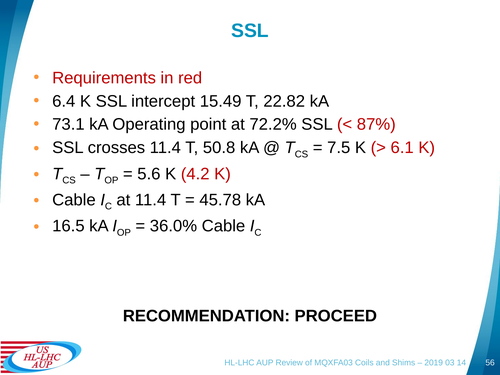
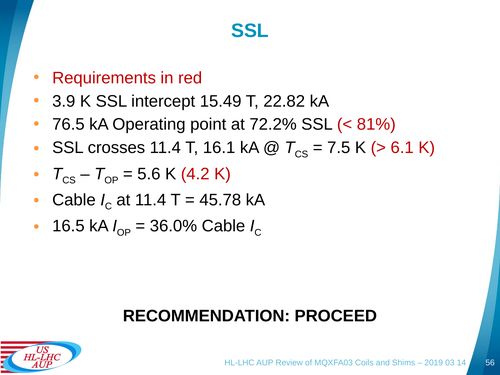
6.4: 6.4 -> 3.9 (64, 101)
73.1: 73.1 -> 76.5 (68, 124)
87%: 87% -> 81% (376, 124)
50.8: 50.8 -> 16.1 (219, 148)
